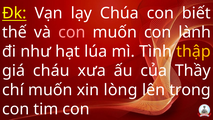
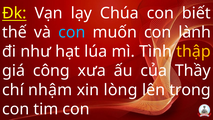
con colour: pink -> light blue (72, 32)
cháu: cháu -> công (51, 71)
chí muốn: muốn -> nhậm (50, 90)
